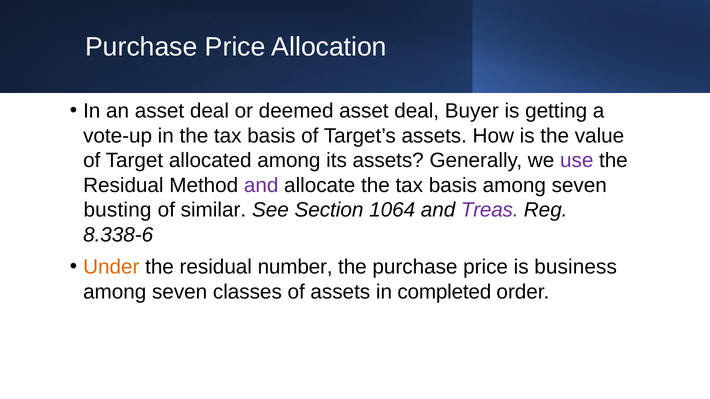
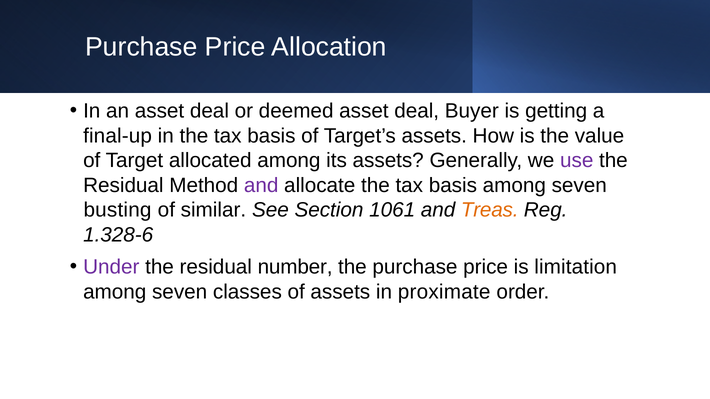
vote-up: vote-up -> final-up (118, 136)
1064: 1064 -> 1061 (392, 210)
Treas colour: purple -> orange (490, 210)
8.338-6: 8.338-6 -> 1.328-6 (118, 235)
Under colour: orange -> purple (111, 267)
business: business -> limitation (576, 267)
completed: completed -> proximate (444, 292)
